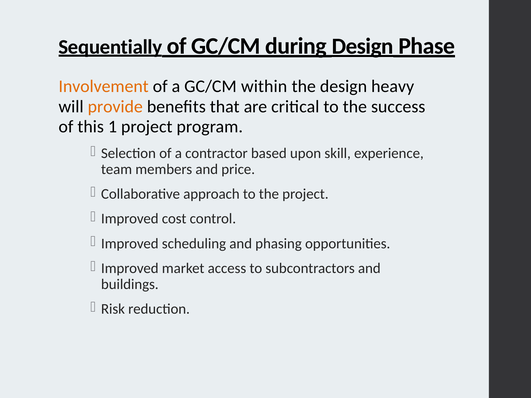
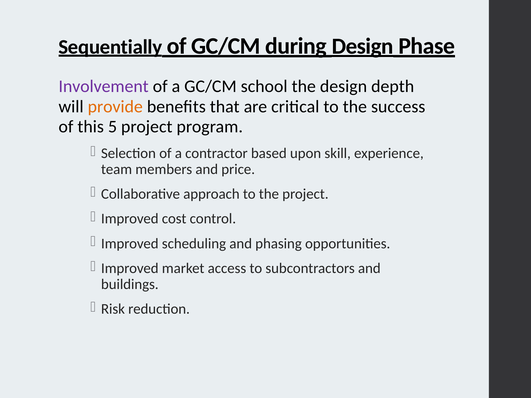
Involvement colour: orange -> purple (104, 86)
within: within -> school (264, 86)
heavy: heavy -> depth (393, 86)
1: 1 -> 5 (113, 127)
